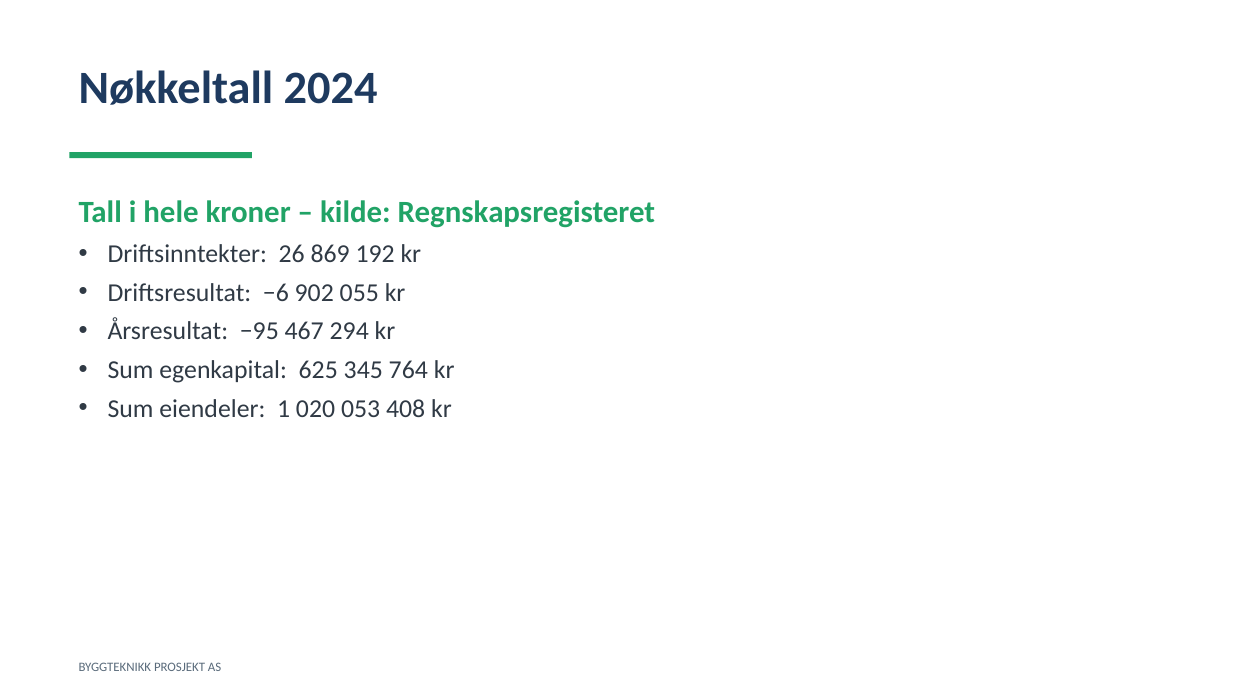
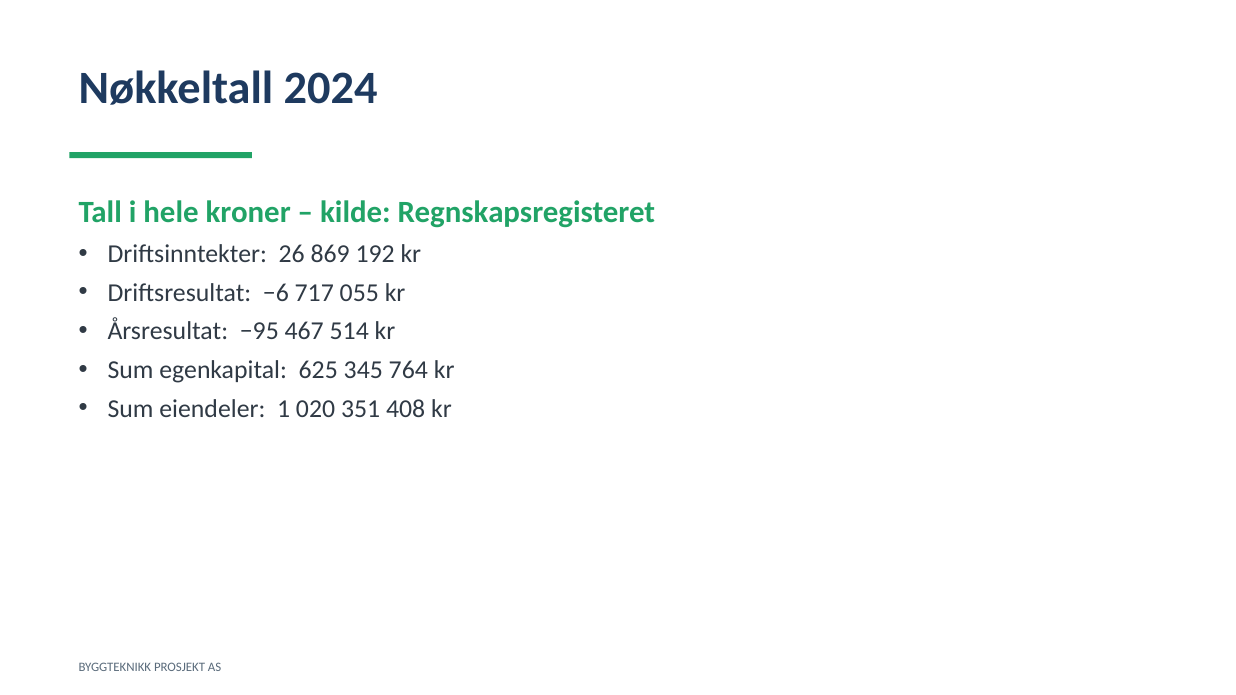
902: 902 -> 717 (314, 293)
294: 294 -> 514 (349, 331)
053: 053 -> 351 (361, 409)
